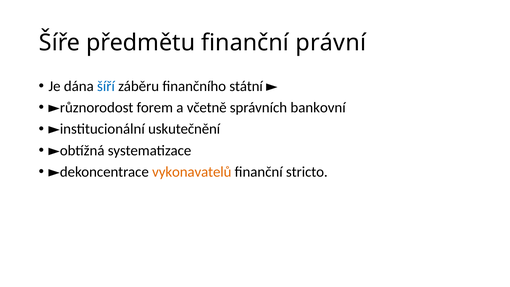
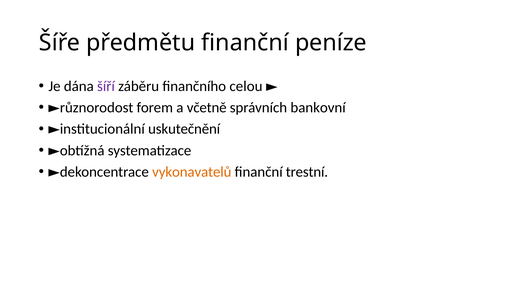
právní: právní -> peníze (331, 43)
šíří colour: blue -> purple (106, 86)
státní: státní -> celou (246, 86)
stricto: stricto -> trestní (307, 172)
